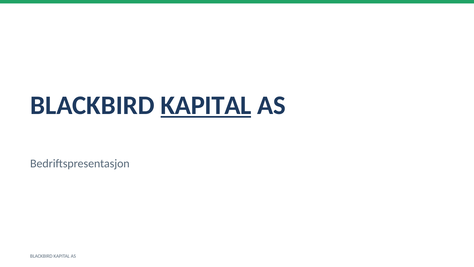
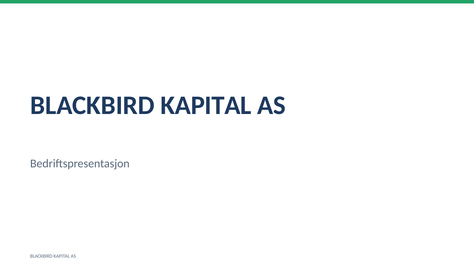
KAPITAL underline: present -> none (206, 105)
